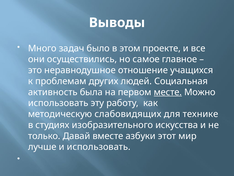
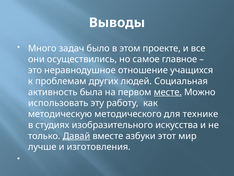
слабовидящих: слабовидящих -> методического (128, 114)
Давай underline: none -> present (76, 136)
и использовать: использовать -> изготовления (99, 147)
